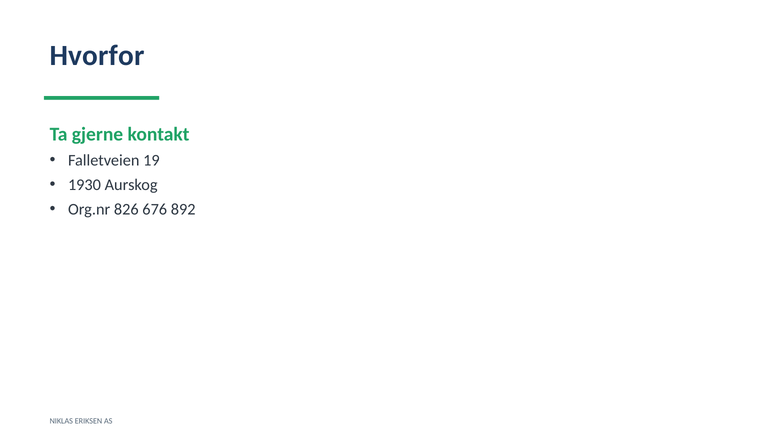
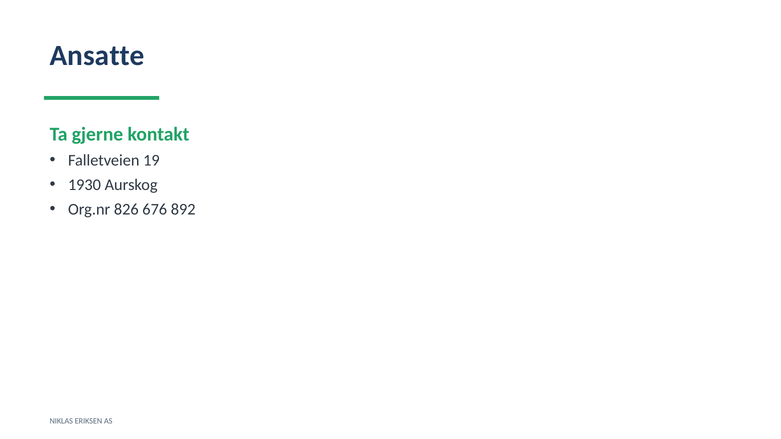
Hvorfor: Hvorfor -> Ansatte (97, 56)
